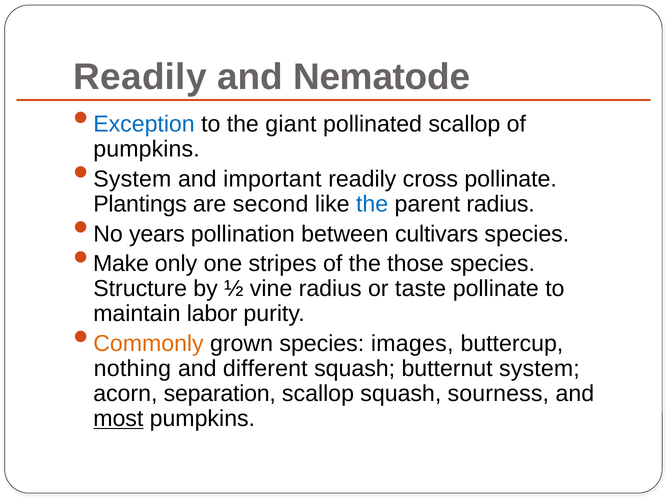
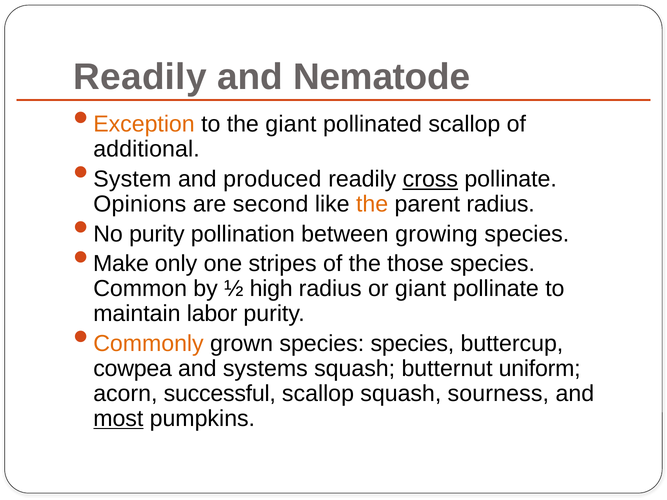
Exception colour: blue -> orange (144, 124)
pumpkins: pumpkins -> additional (146, 149)
important: important -> produced (272, 179)
cross underline: none -> present (430, 179)
Plantings: Plantings -> Opinions (140, 204)
the colour: blue -> orange (372, 204)
No years: years -> purity (157, 234)
cultivars: cultivars -> growing (436, 234)
Structure: Structure -> Common (140, 289)
vine: vine -> high (271, 289)
or taste: taste -> giant (421, 289)
species images: images -> species (412, 344)
nothing: nothing -> cowpea (133, 369)
different: different -> systems (265, 369)
butternut system: system -> uniform (540, 369)
separation: separation -> successful (220, 394)
